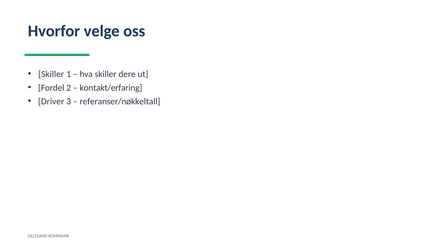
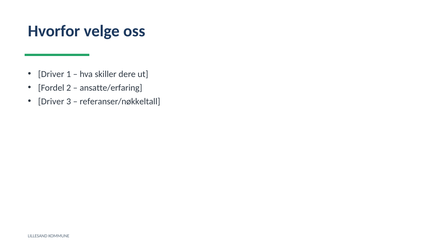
Skiller: Skiller -> Driver (51, 74)
kontakt/erfaring: kontakt/erfaring -> ansatte/erfaring (111, 88)
